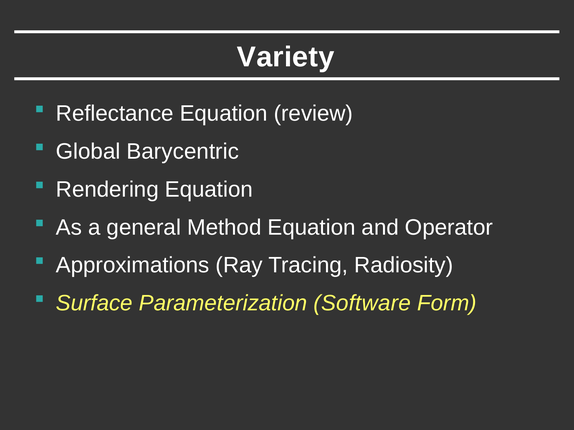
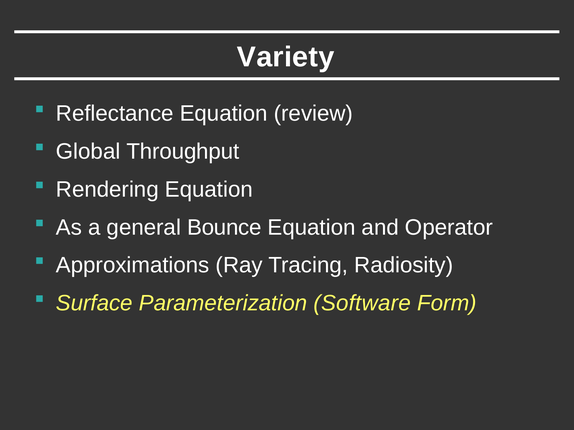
Barycentric: Barycentric -> Throughput (183, 152)
Method: Method -> Bounce (224, 228)
